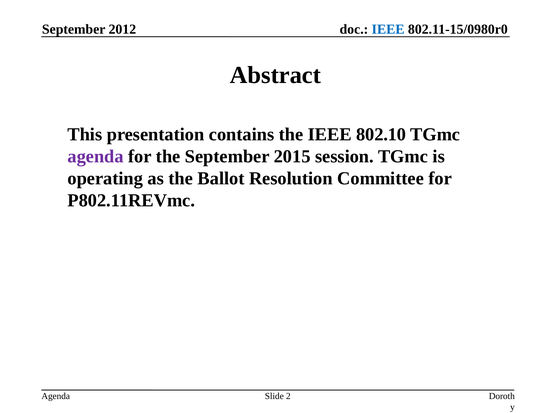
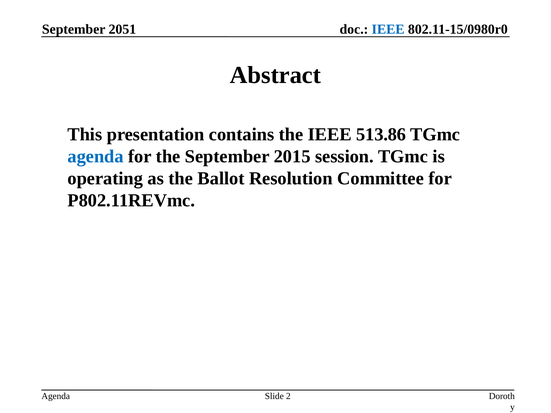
2012: 2012 -> 2051 (122, 29)
802.10: 802.10 -> 513.86 (381, 134)
agenda colour: purple -> blue (96, 157)
